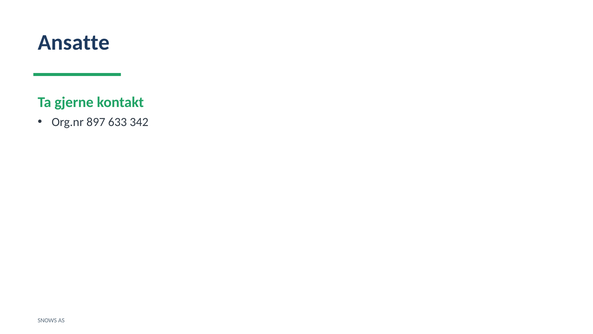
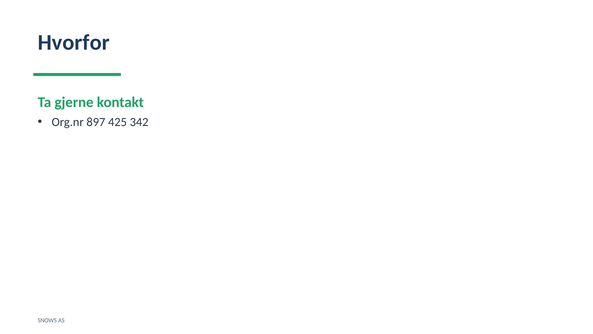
Ansatte: Ansatte -> Hvorfor (74, 42)
633: 633 -> 425 (117, 122)
